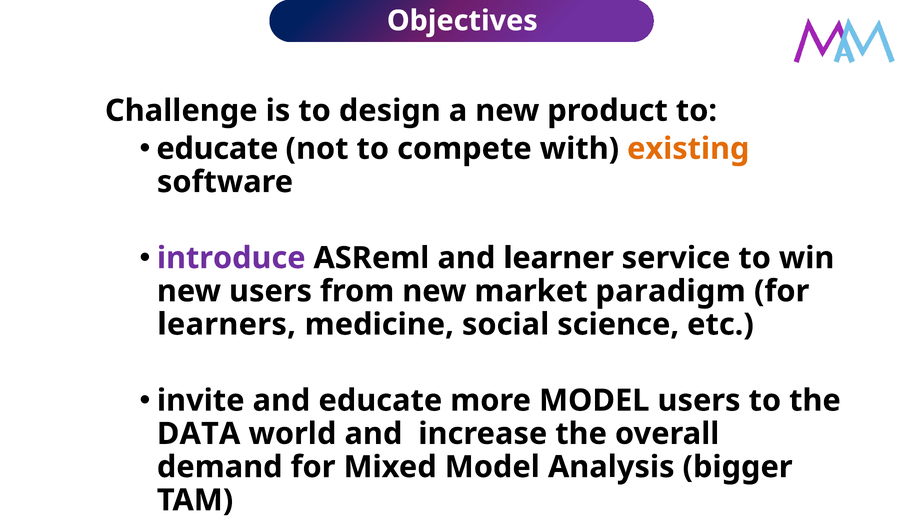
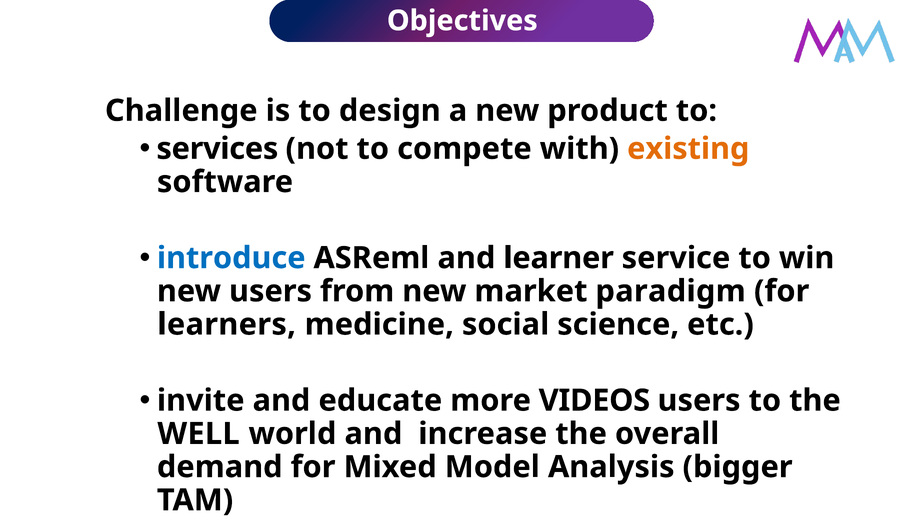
educate: educate -> services (217, 149)
introduce colour: purple -> blue (231, 258)
more MODEL: MODEL -> VIDEOS (594, 401)
DATA: DATA -> WELL (199, 434)
